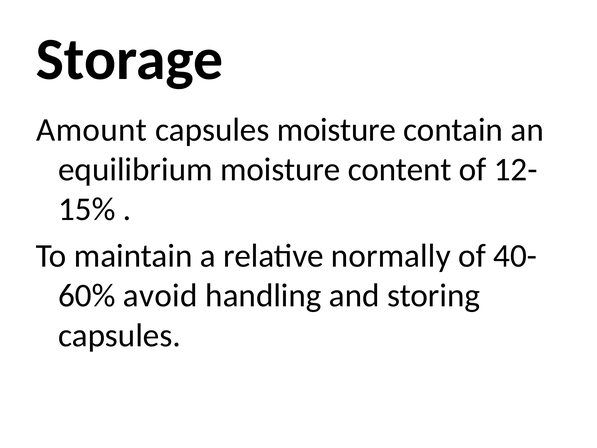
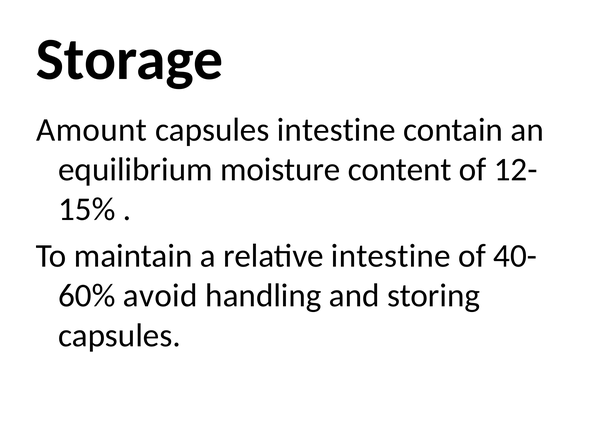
capsules moisture: moisture -> intestine (336, 130)
relative normally: normally -> intestine (391, 256)
